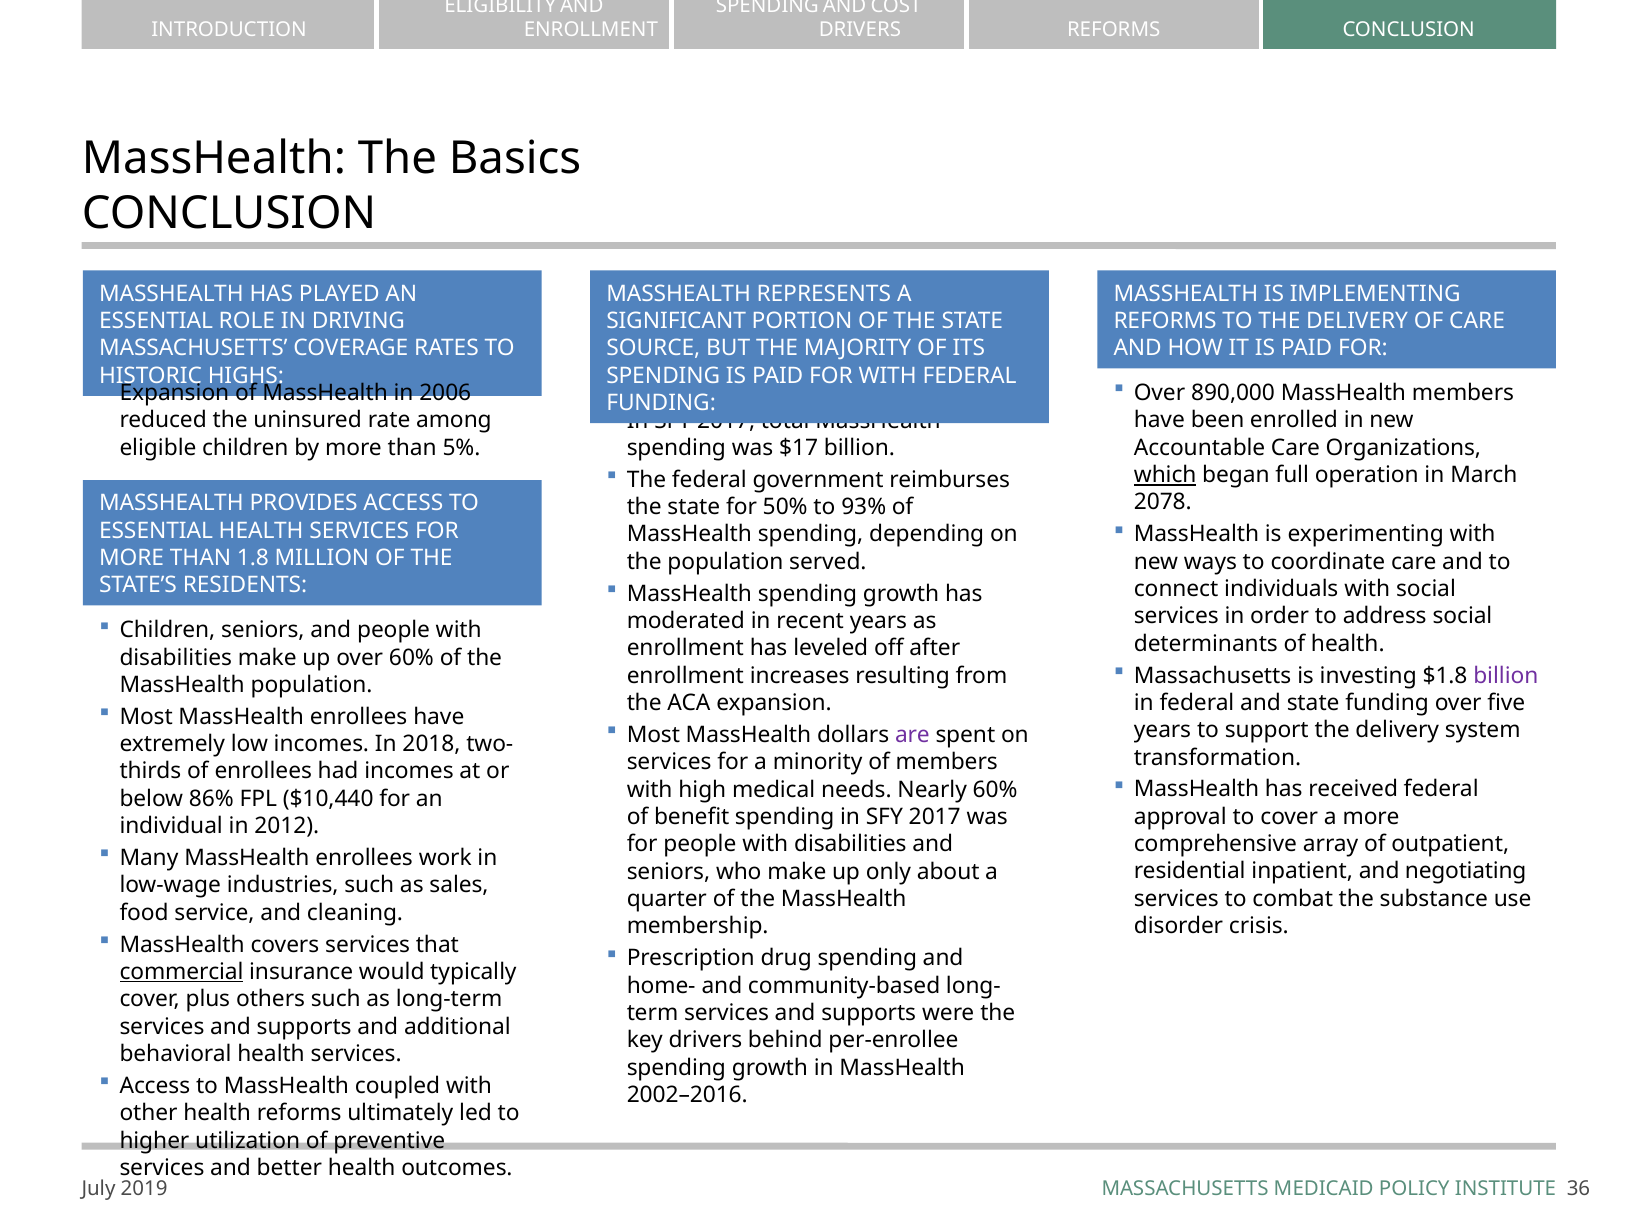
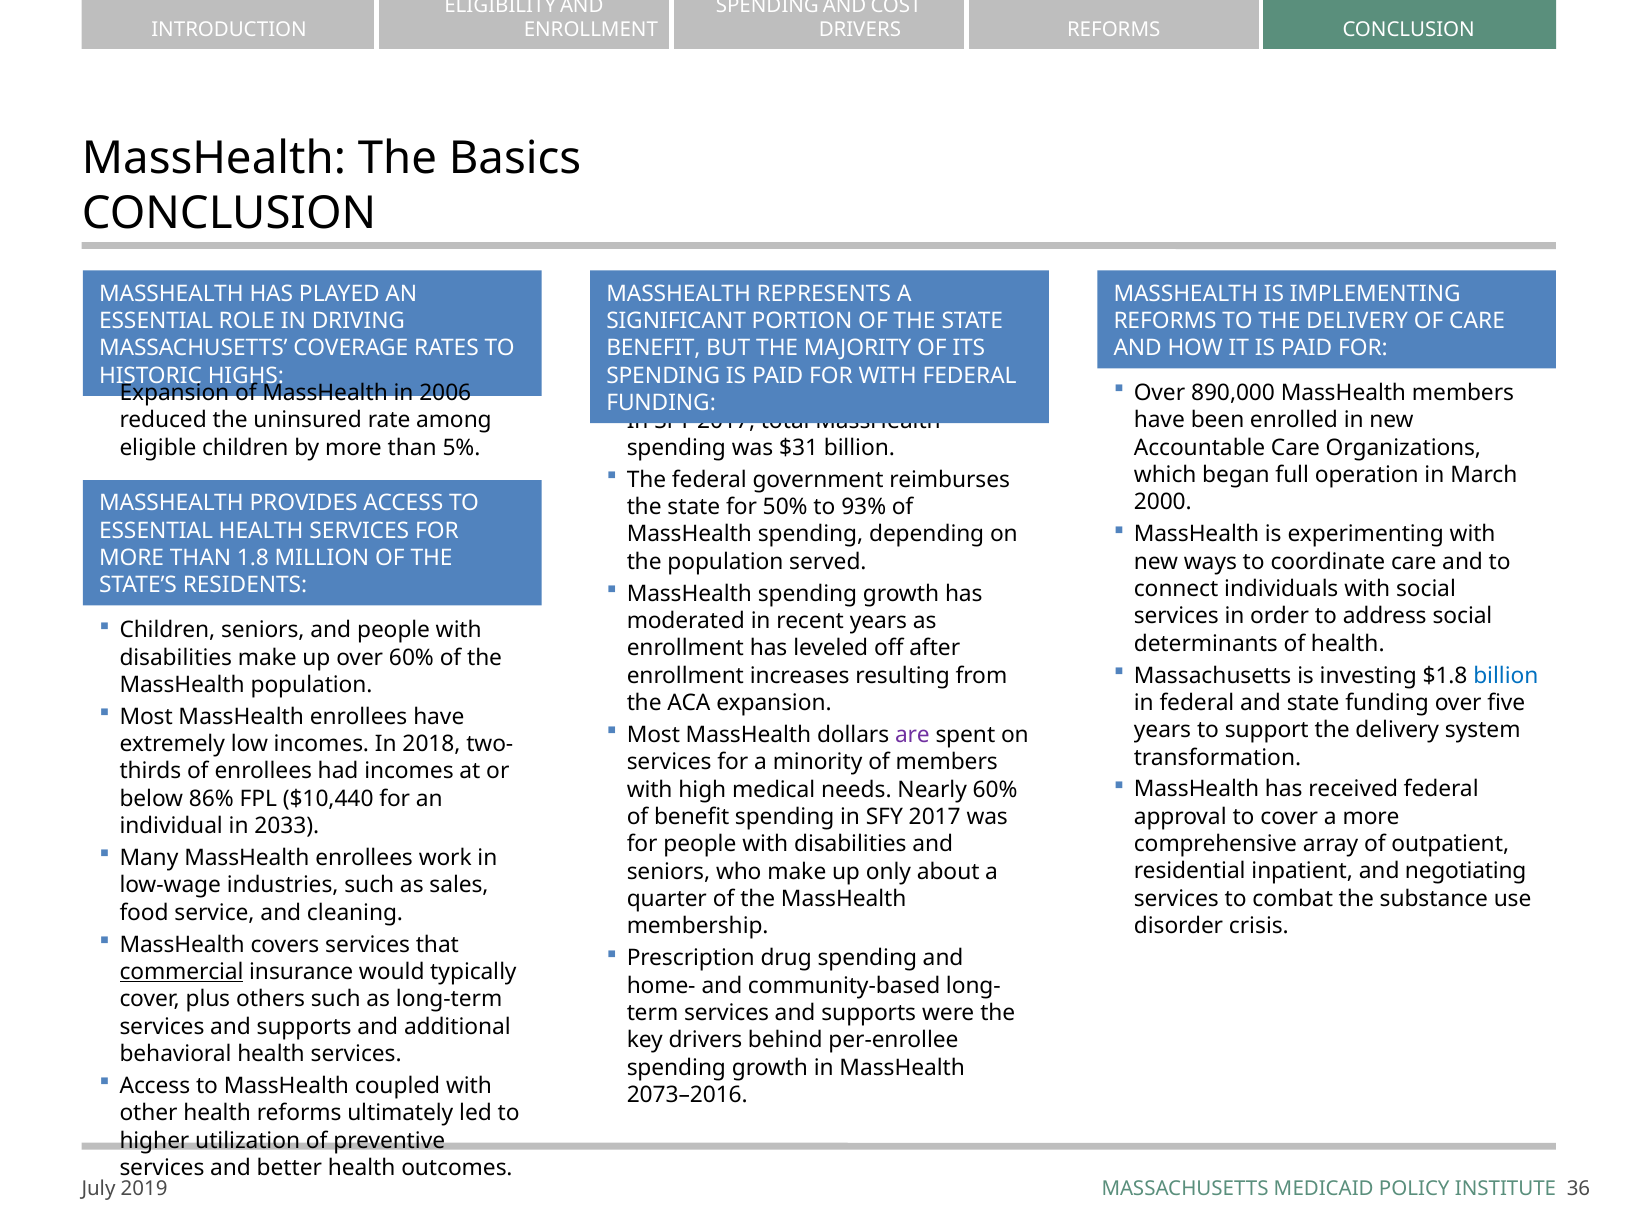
SOURCE: SOURCE -> BENEFIT (653, 349)
$17: $17 -> $31 (799, 448)
which underline: present -> none (1165, 475)
2078: 2078 -> 2000 (1163, 503)
billion colour: purple -> blue (1506, 676)
2012: 2012 -> 2033 (287, 826)
2002–2016: 2002–2016 -> 2073–2016 (687, 1095)
